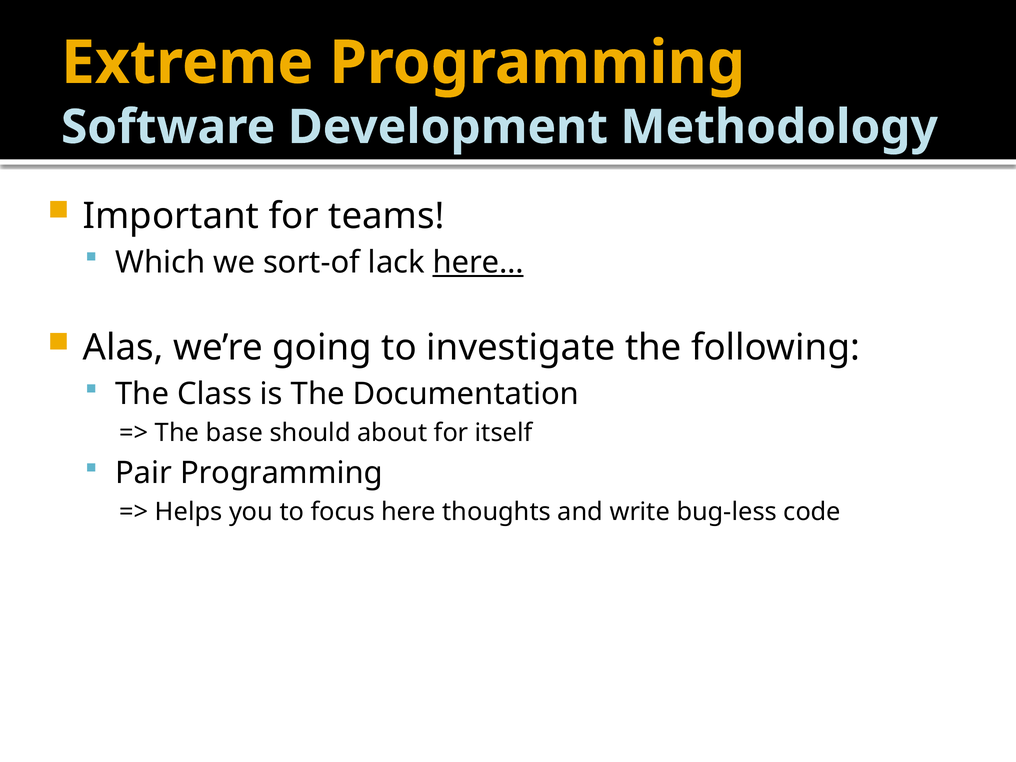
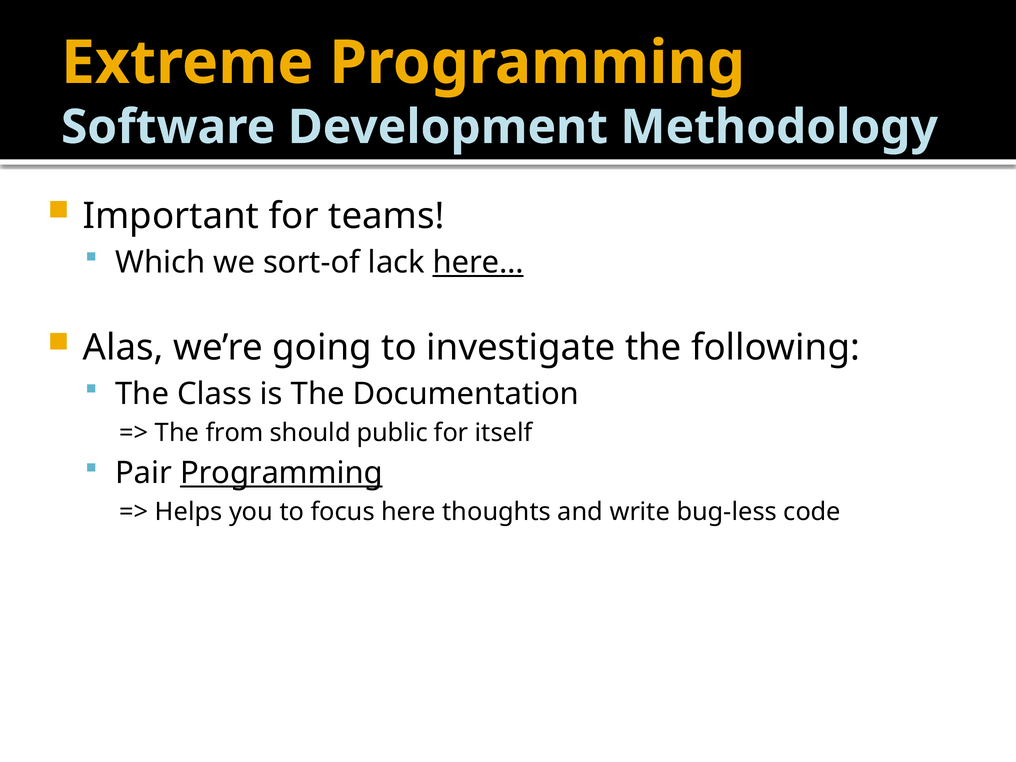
base: base -> from (235, 433)
about: about -> public (392, 433)
Programming underline: none -> present (281, 473)
